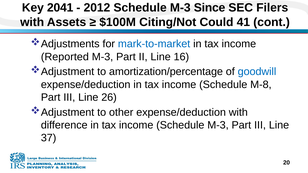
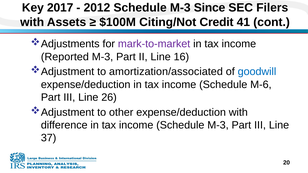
2041: 2041 -> 2017 (60, 8)
Could: Could -> Credit (217, 22)
mark-to-market colour: blue -> purple (154, 44)
amortization/percentage: amortization/percentage -> amortization/associated (166, 72)
M-8: M-8 -> M-6 (261, 85)
